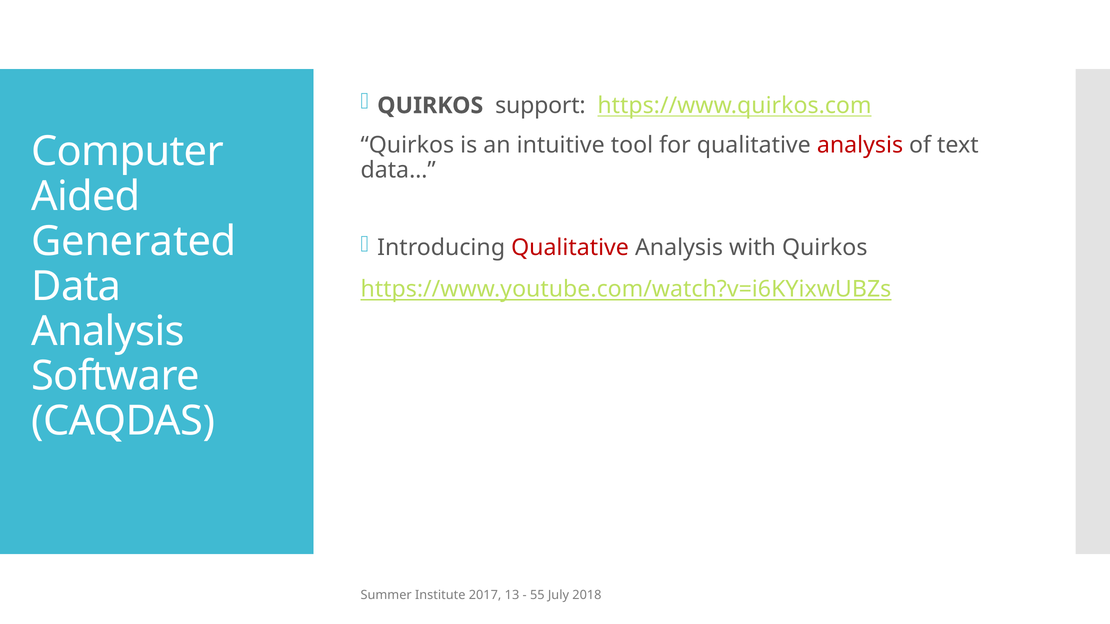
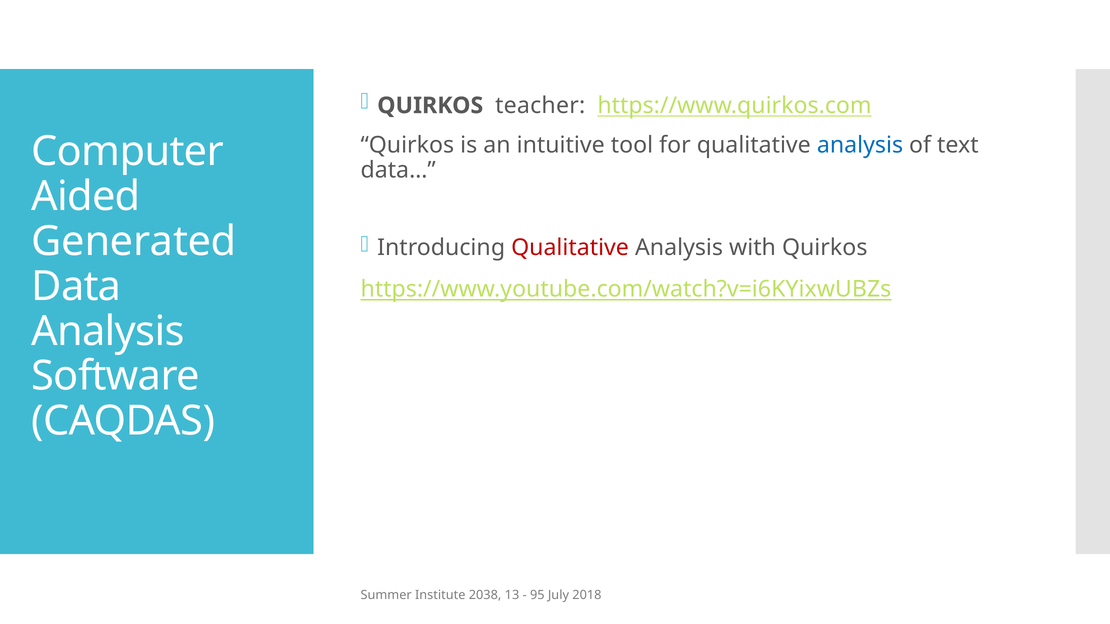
support: support -> teacher (540, 106)
analysis colour: red -> blue (860, 145)
2017: 2017 -> 2038 (485, 595)
55: 55 -> 95 (537, 595)
